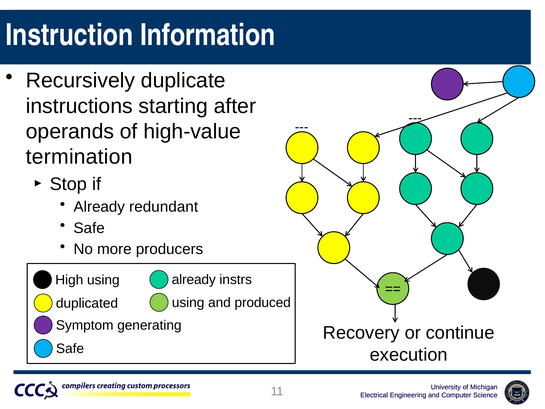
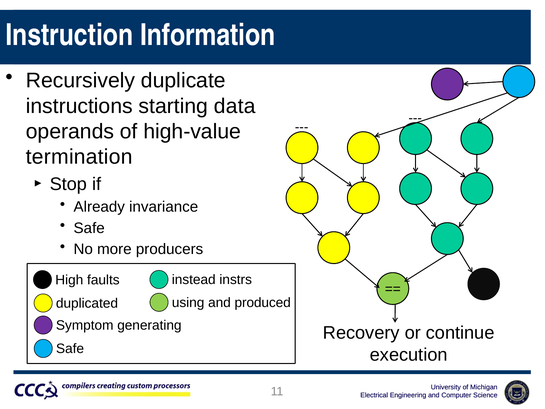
after: after -> data (235, 106)
redundant: redundant -> invariance (164, 207)
already: already -> instead (194, 280)
High using: using -> faults (103, 280)
